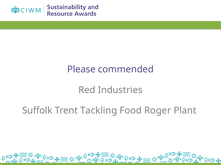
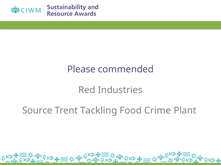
Suffolk: Suffolk -> Source (37, 111)
Roger: Roger -> Crime (158, 111)
